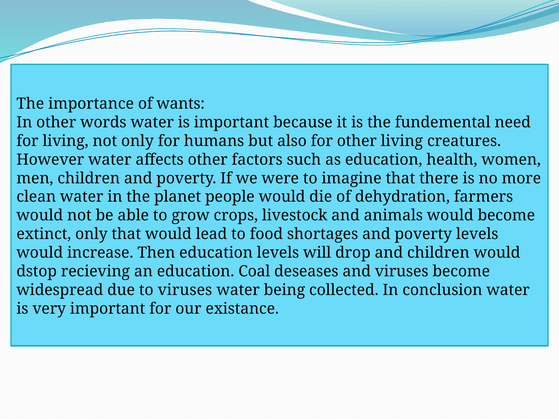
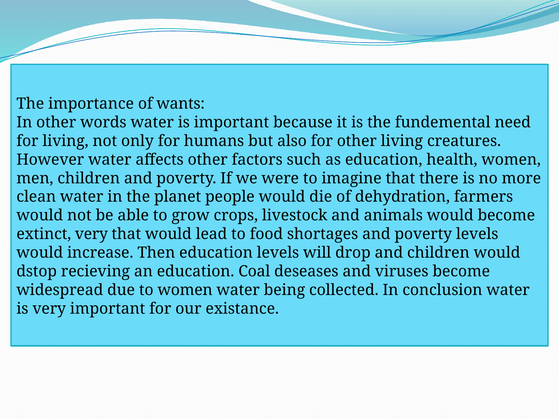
extinct only: only -> very (91, 234)
to viruses: viruses -> women (185, 290)
